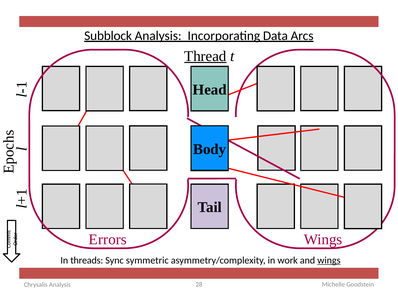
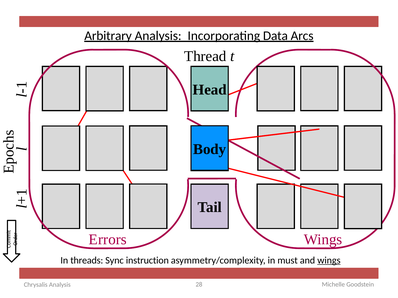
Subblock: Subblock -> Arbitrary (108, 36)
Thread underline: present -> none (205, 56)
symmetric: symmetric -> instruction (147, 261)
work: work -> must (288, 261)
